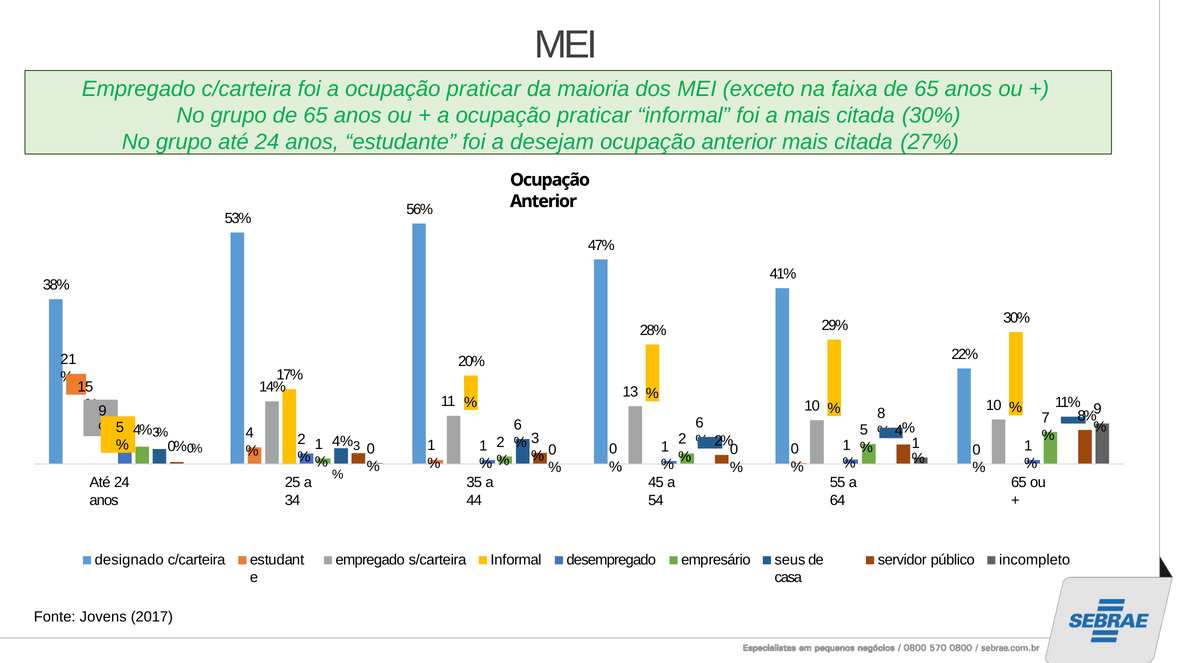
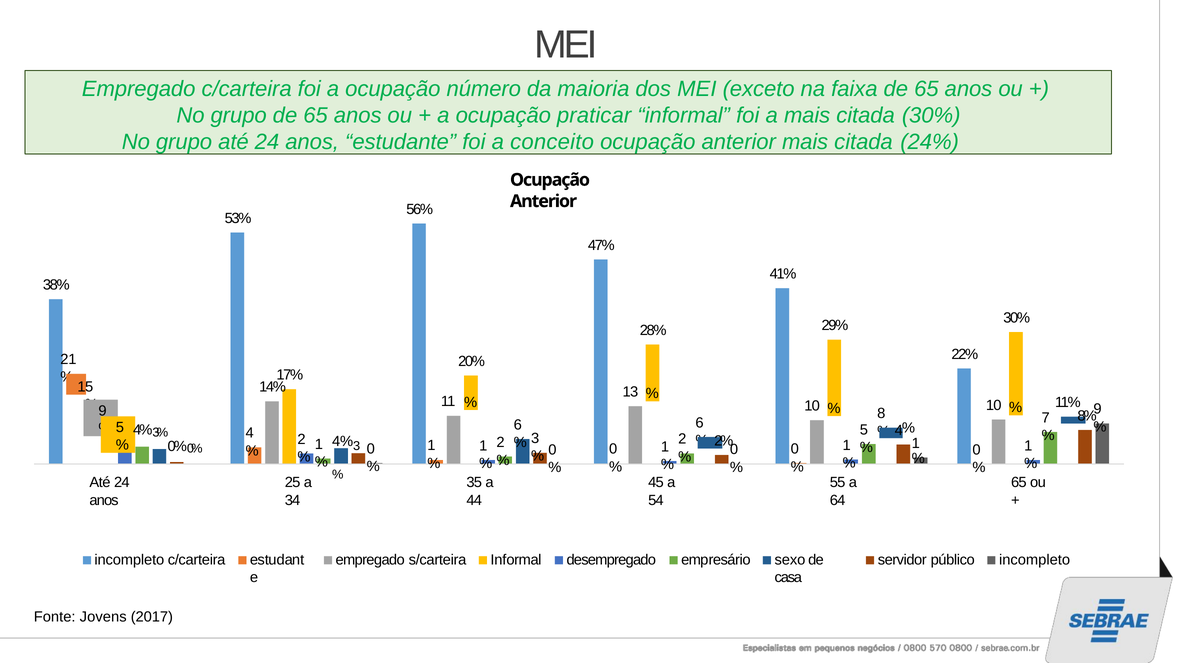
foi a ocupação praticar: praticar -> número (484, 89)
desejam: desejam -> conceito (552, 142)
27%: 27% -> 24% (930, 142)
designado: designado -> incompleto (129, 560)
seus: seus -> sexo (790, 560)
